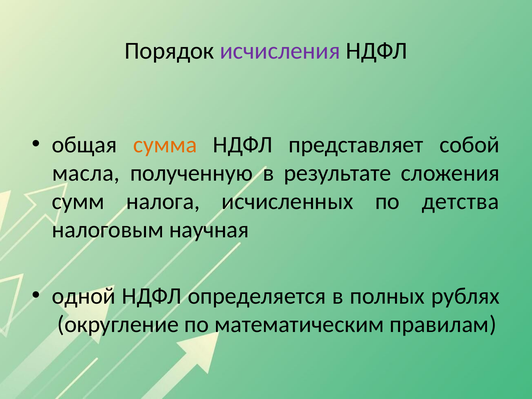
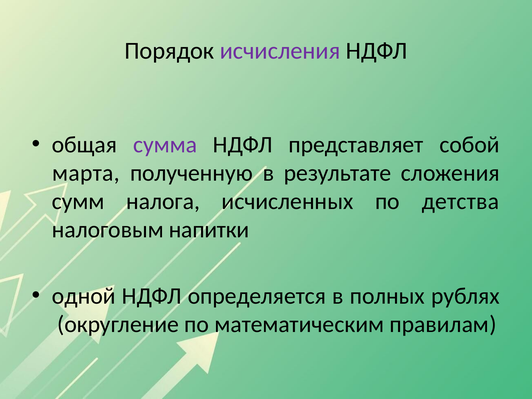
сумма colour: orange -> purple (165, 145)
масла: масла -> марта (86, 173)
научная: научная -> напитки (209, 230)
